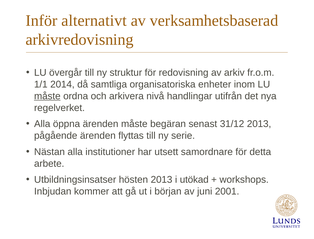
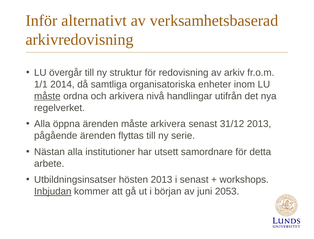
måste begäran: begäran -> arkivera (168, 124)
i utökad: utökad -> senast (194, 179)
Inbjudan underline: none -> present (53, 191)
2001: 2001 -> 2053 (227, 191)
